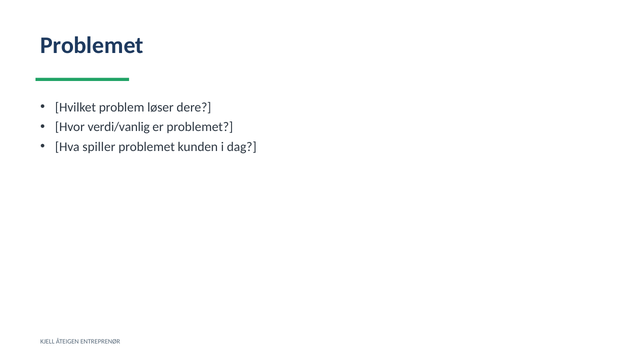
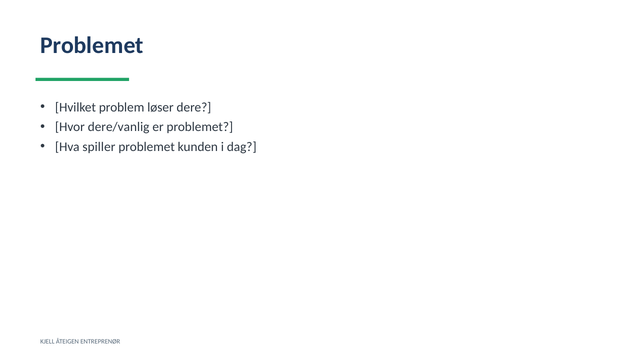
verdi/vanlig: verdi/vanlig -> dere/vanlig (119, 127)
